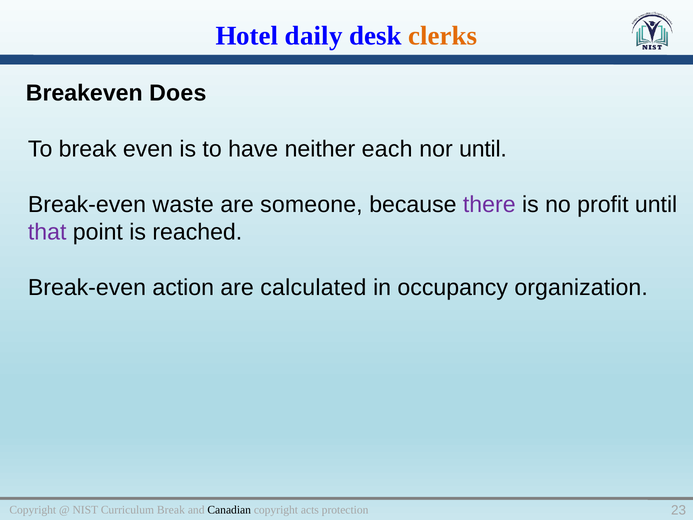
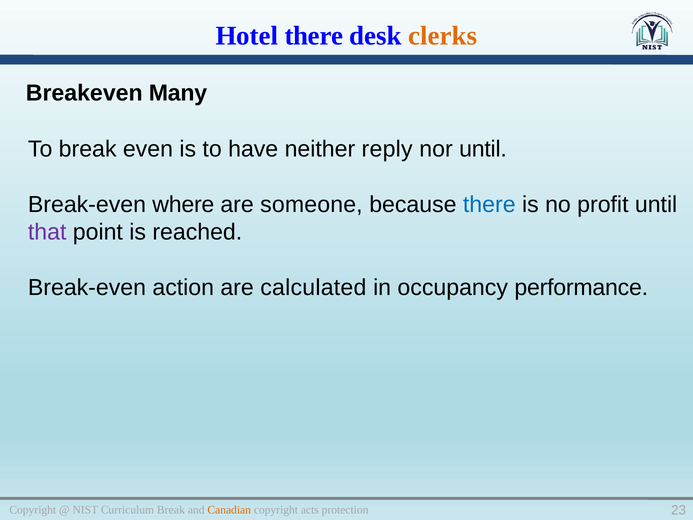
Hotel daily: daily -> there (314, 36)
Does: Does -> Many (178, 93)
each: each -> reply (387, 149)
waste: waste -> where (183, 204)
there colour: purple -> blue (489, 204)
organization: organization -> performance (581, 287)
Canadian colour: black -> orange (229, 510)
